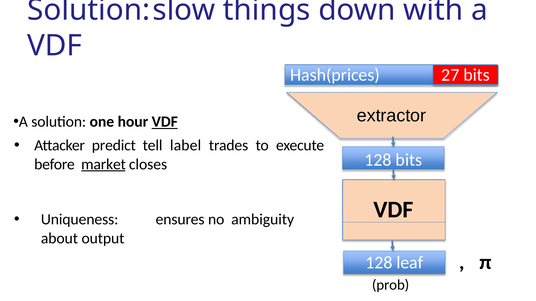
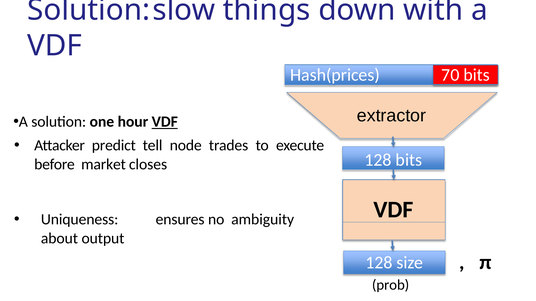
27: 27 -> 70 (450, 75)
label: label -> node (186, 146)
market underline: present -> none (104, 165)
leaf: leaf -> size (410, 263)
